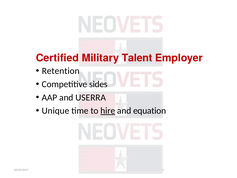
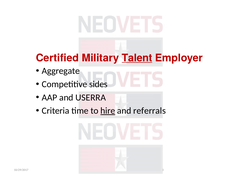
Talent underline: none -> present (137, 58)
Retention: Retention -> Aggregate (61, 71)
Unique: Unique -> Criteria (56, 111)
equation: equation -> referrals (150, 111)
